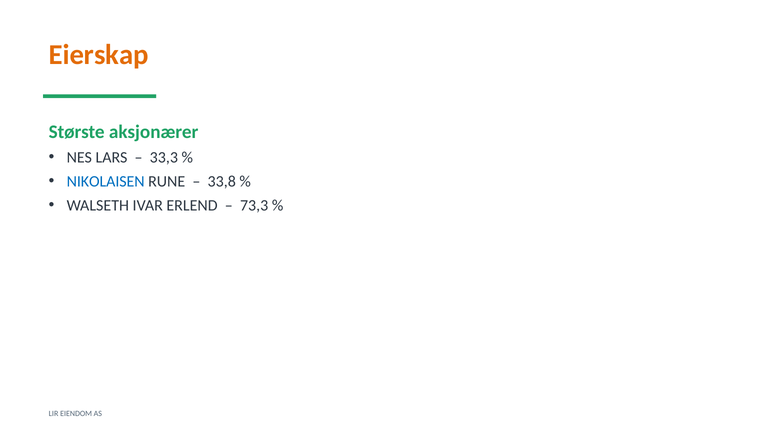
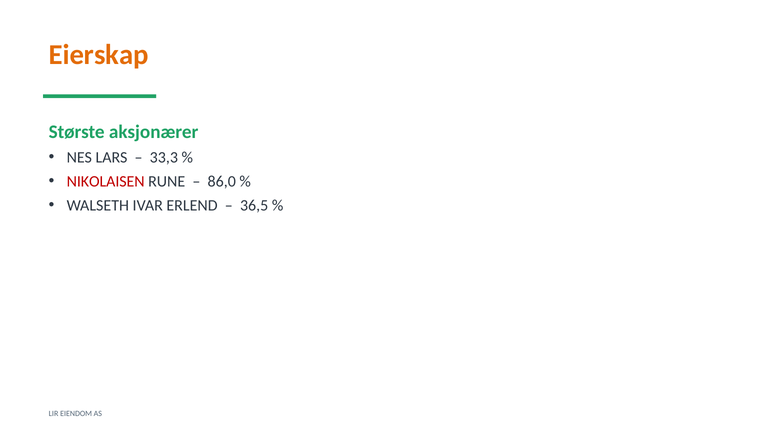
NIKOLAISEN colour: blue -> red (106, 181)
33,8: 33,8 -> 86,0 (222, 181)
73,3: 73,3 -> 36,5 (254, 205)
